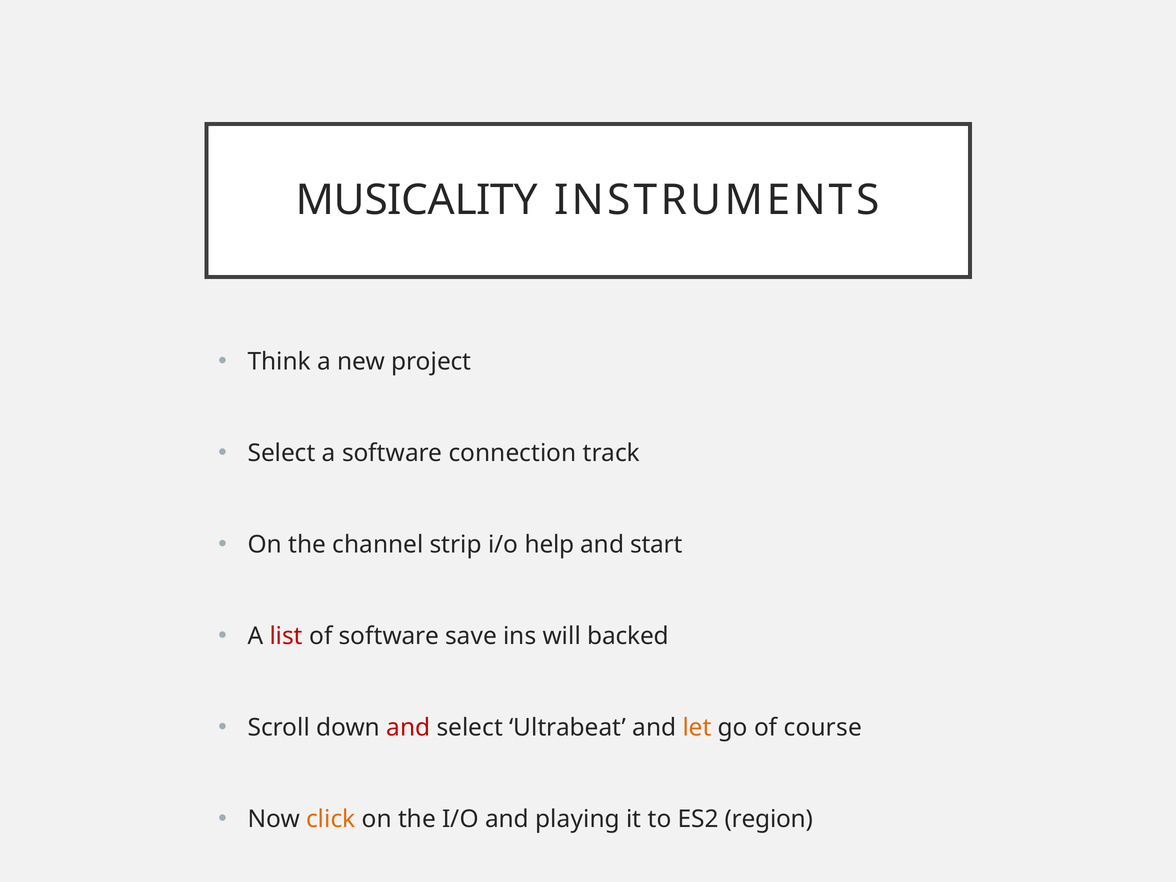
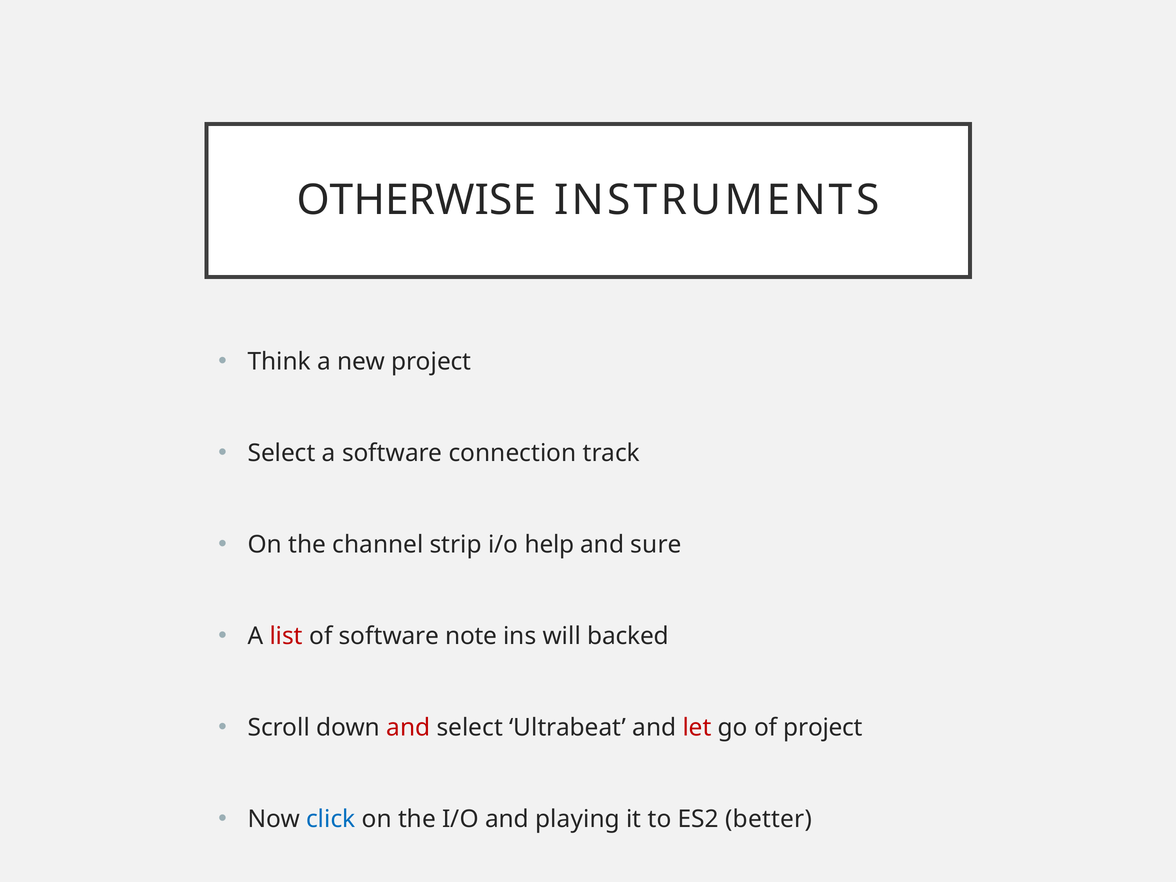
MUSICALITY: MUSICALITY -> OTHERWISE (416, 200)
start: start -> sure (656, 545)
save: save -> note (471, 636)
let colour: orange -> red (697, 728)
of course: course -> project (823, 728)
click colour: orange -> blue (331, 819)
region: region -> better (769, 819)
